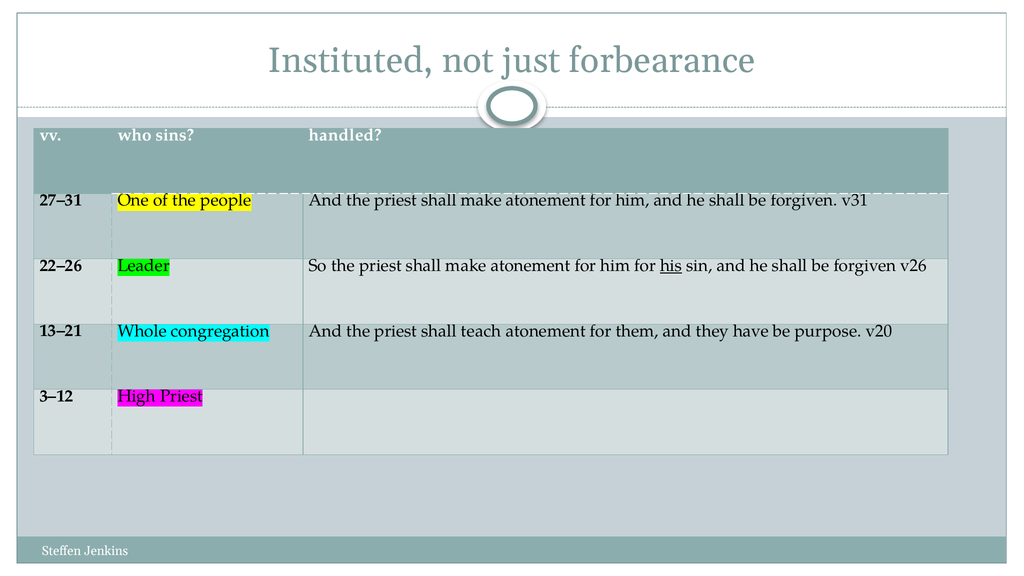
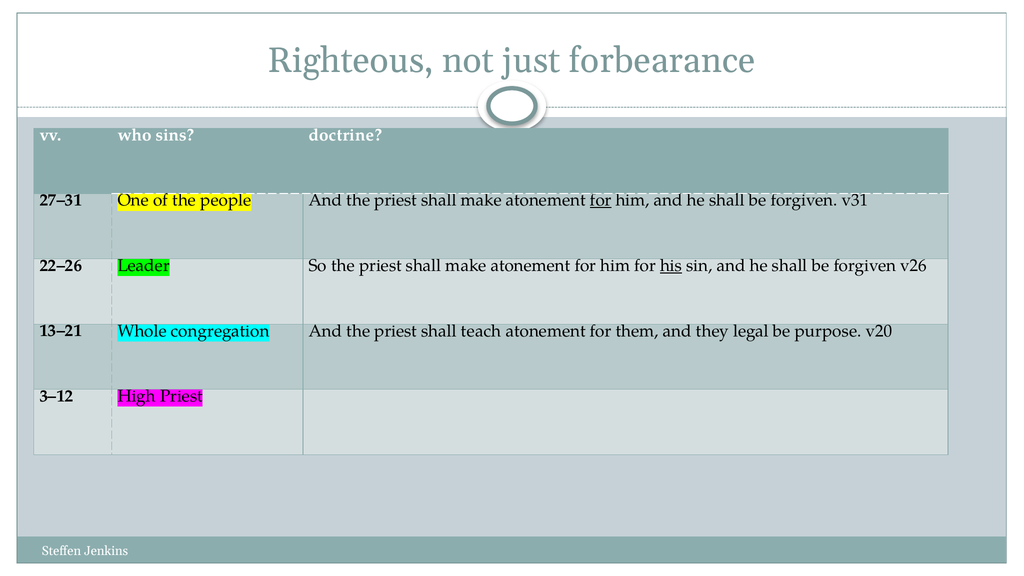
Instituted: Instituted -> Righteous (351, 60)
handled: handled -> doctrine (345, 135)
for underline: none -> present (601, 200)
have: have -> legal (751, 331)
